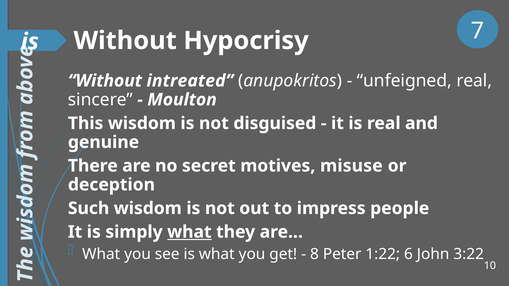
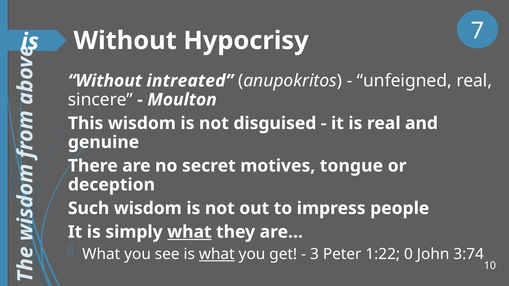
misuse: misuse -> tongue (351, 166)
what underline: none -> present (217, 254)
8: 8 -> 3 (314, 254)
6: 6 -> 0 (408, 254)
3:22: 3:22 -> 3:74 (469, 254)
